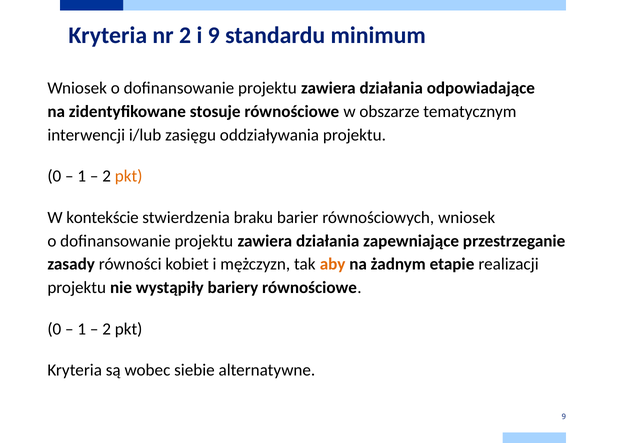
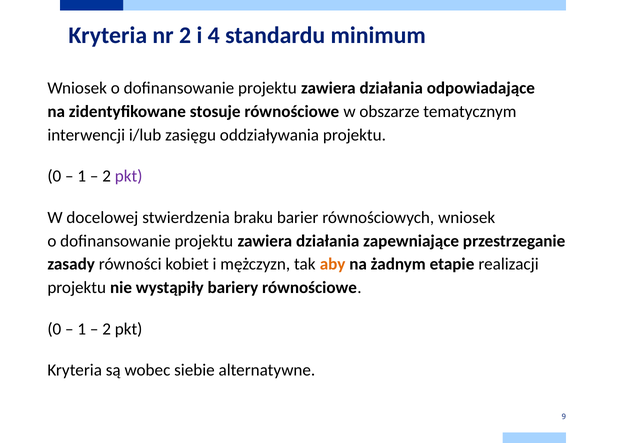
i 9: 9 -> 4 (214, 35)
pkt colour: orange -> purple (129, 176)
kontekście: kontekście -> docelowej (102, 217)
